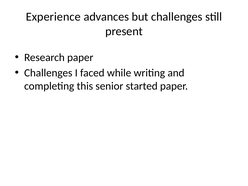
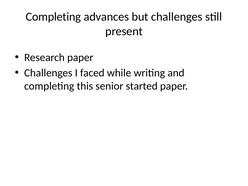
Experience: Experience -> Completing (53, 17)
